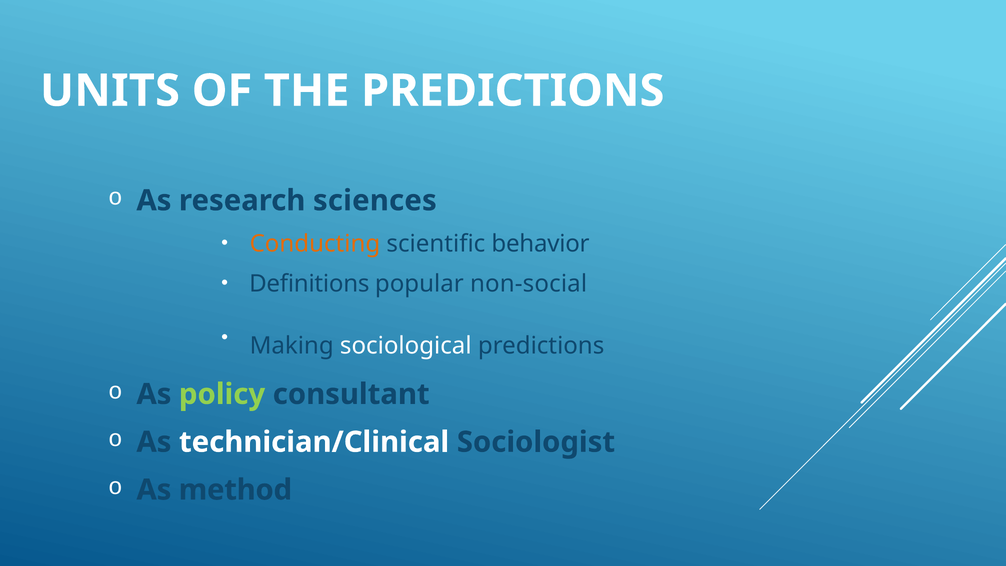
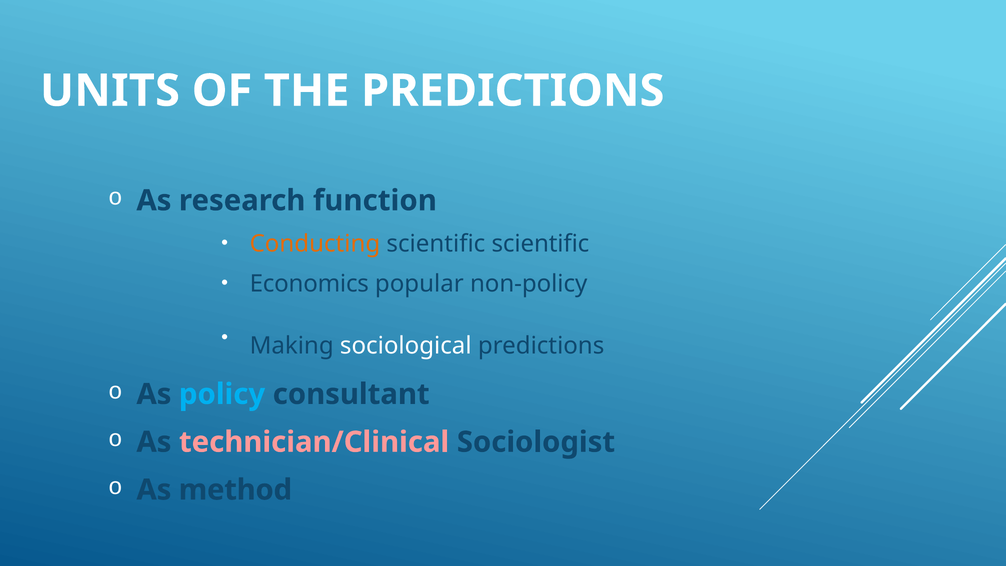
sciences: sciences -> function (375, 201)
scientific behavior: behavior -> scientific (540, 244)
Definitions: Definitions -> Economics (309, 284)
non-social: non-social -> non-policy (529, 284)
policy colour: light green -> light blue (222, 394)
technician/Clinical colour: white -> pink (314, 442)
